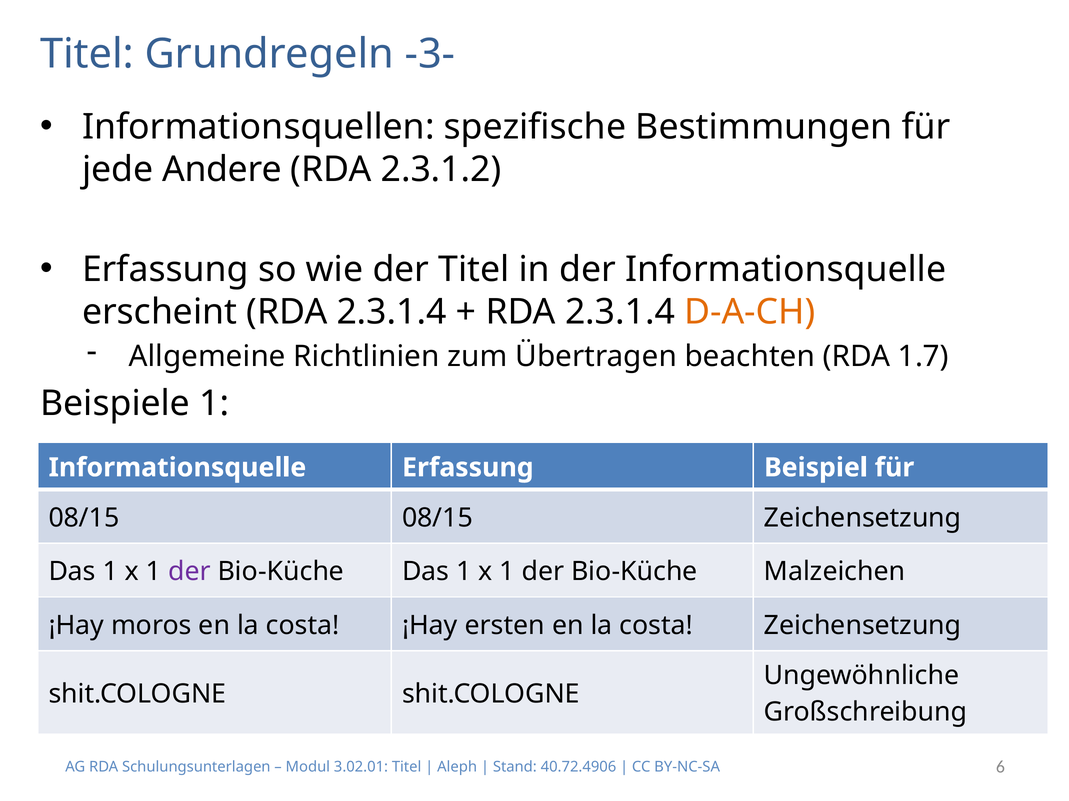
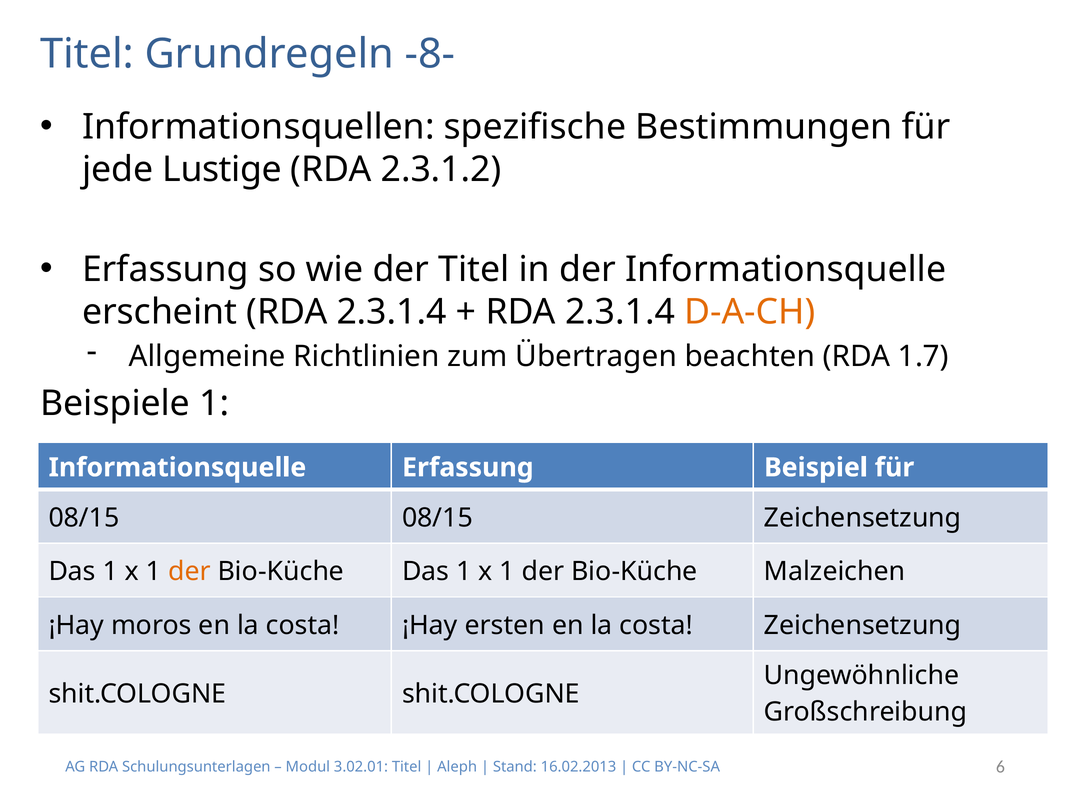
-3-: -3- -> -8- (430, 54)
Andere: Andere -> Lustige (222, 170)
der colour: purple -> orange (189, 572)
40.72.4906: 40.72.4906 -> 16.02.2013 (578, 768)
